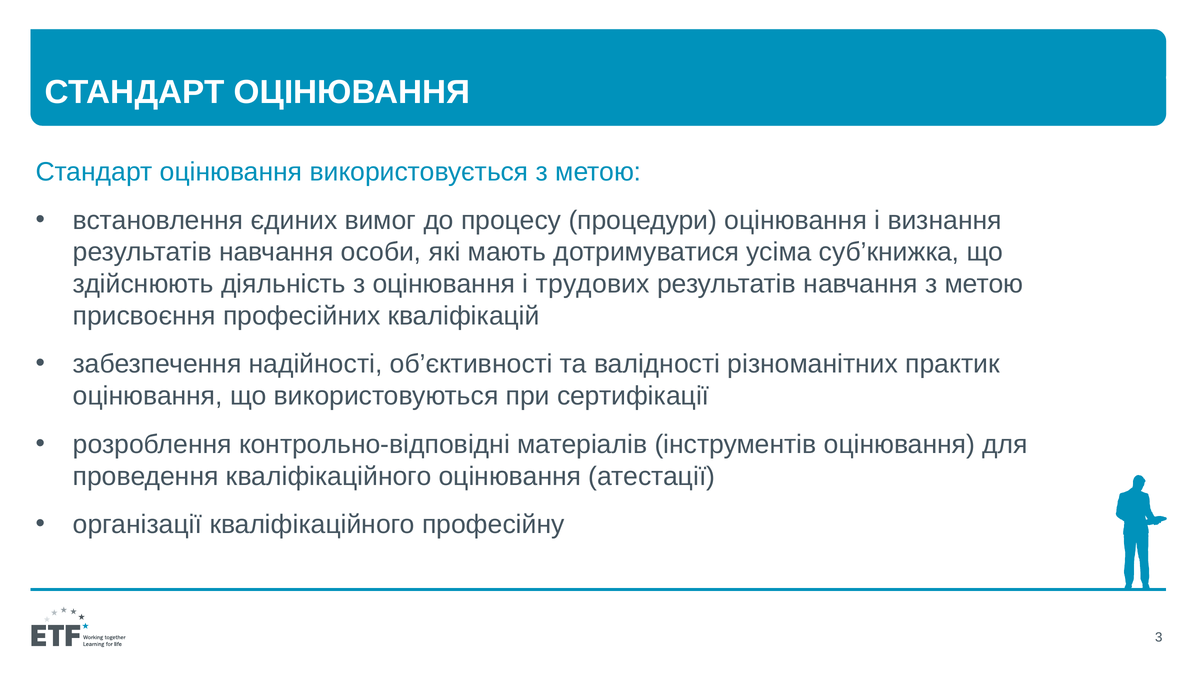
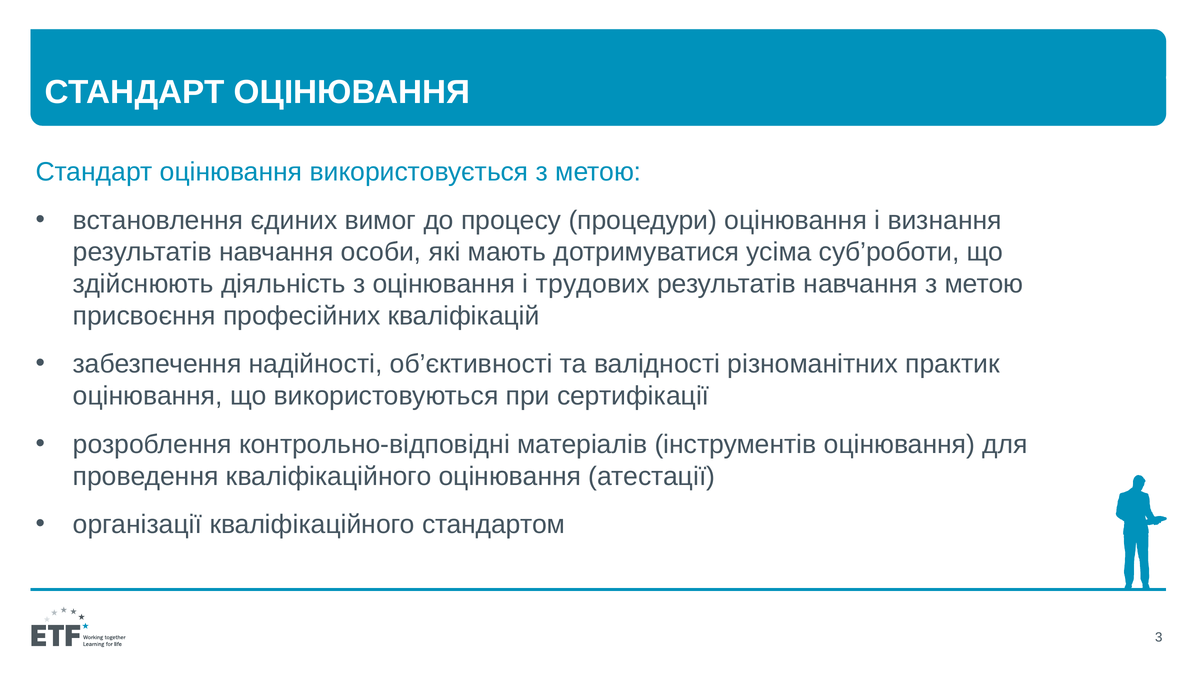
суб’книжка: суб’книжка -> суб’роботи (889, 252)
професійну: професійну -> стандартом (493, 524)
